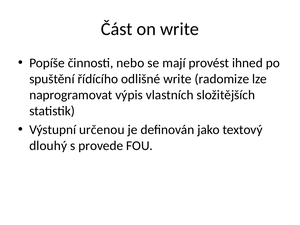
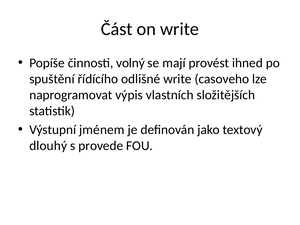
nebo: nebo -> volný (130, 63)
radomize: radomize -> casoveho (222, 79)
určenou: určenou -> jménem (102, 130)
